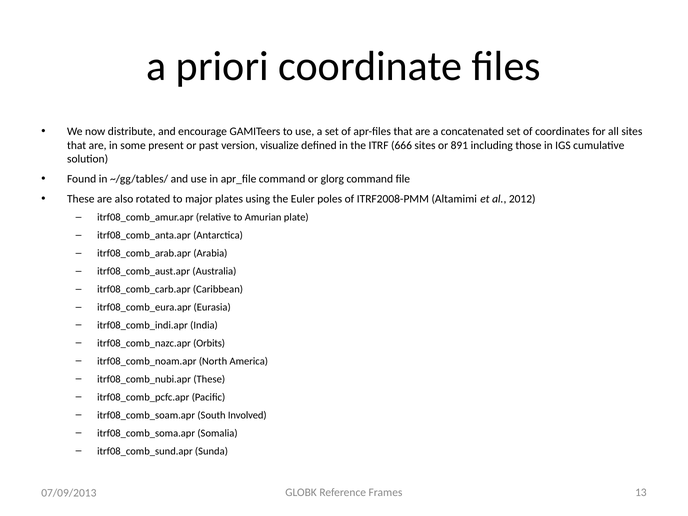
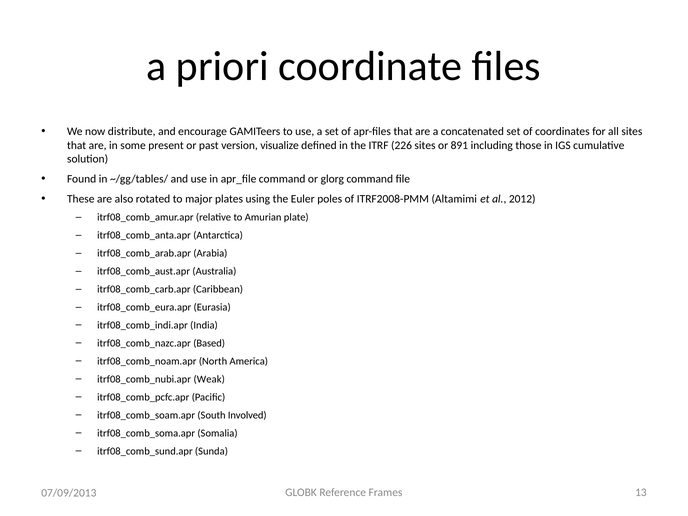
666: 666 -> 226 (401, 145)
Orbits: Orbits -> Based (209, 343)
itrf08_comb_nubi.apr These: These -> Weak (209, 379)
